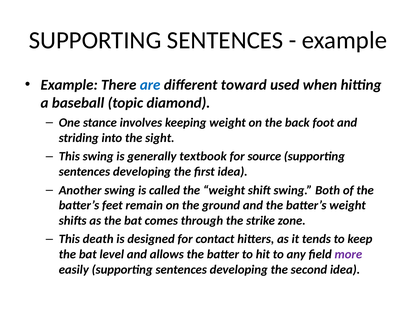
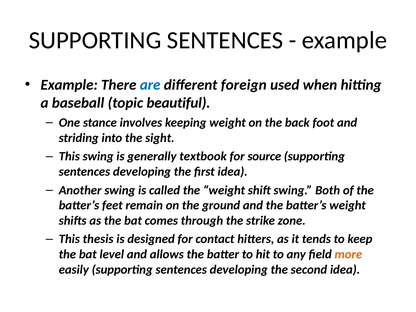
toward: toward -> foreign (244, 85)
diamond: diamond -> beautiful (178, 103)
death: death -> thesis (98, 239)
more colour: purple -> orange (348, 254)
